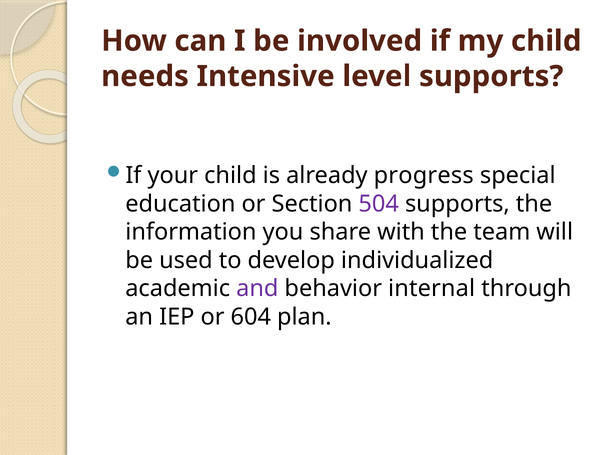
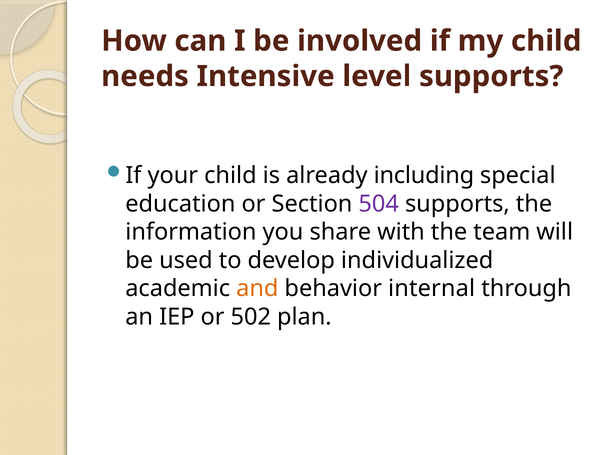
progress: progress -> including (424, 175)
and colour: purple -> orange (257, 288)
604: 604 -> 502 (251, 316)
